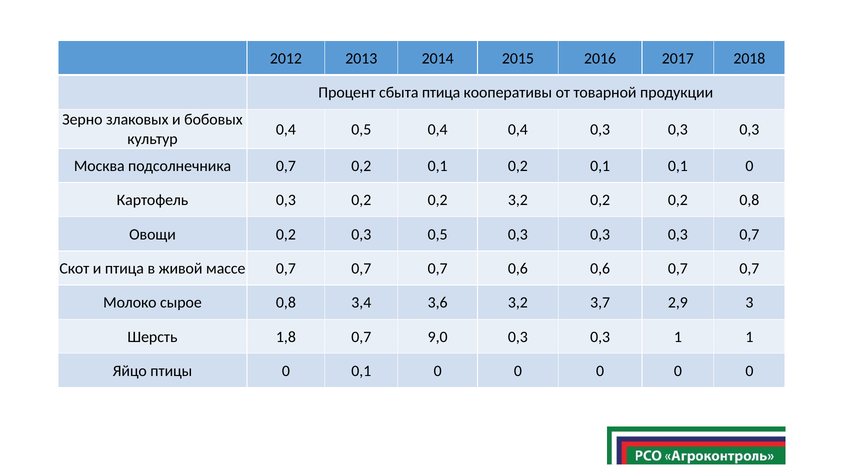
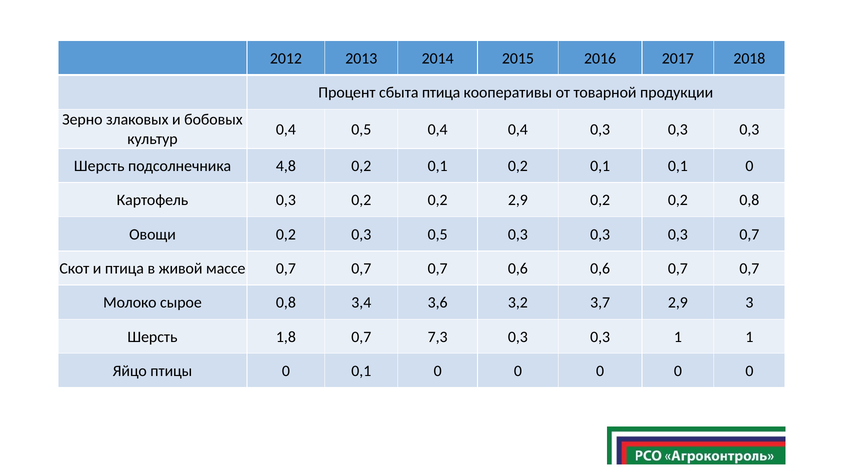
Москва: Москва -> Шерсть (99, 166)
подсолнечника 0,7: 0,7 -> 4,8 (286, 166)
0,2 3,2: 3,2 -> 2,9 (518, 200)
9,0: 9,0 -> 7,3 (438, 337)
